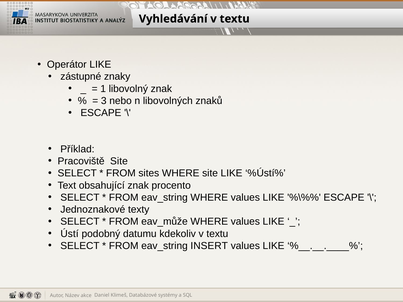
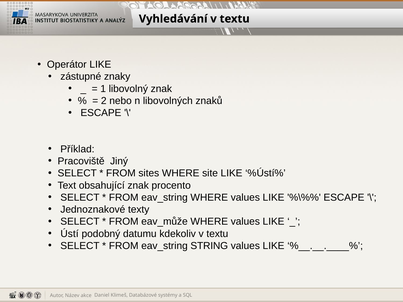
3: 3 -> 2 (104, 101)
Pracoviště Site: Site -> Jiný (119, 161)
INSERT: INSERT -> STRING (209, 246)
